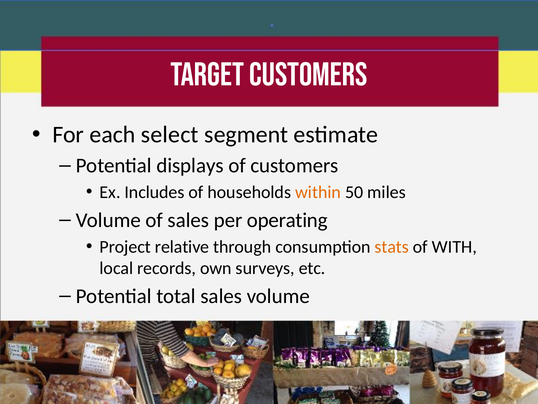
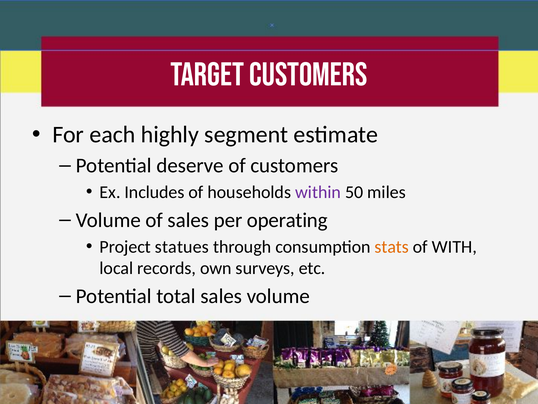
select: select -> highly (170, 135)
displays: displays -> deserve (190, 165)
within colour: orange -> purple (318, 192)
relative: relative -> statues (182, 247)
